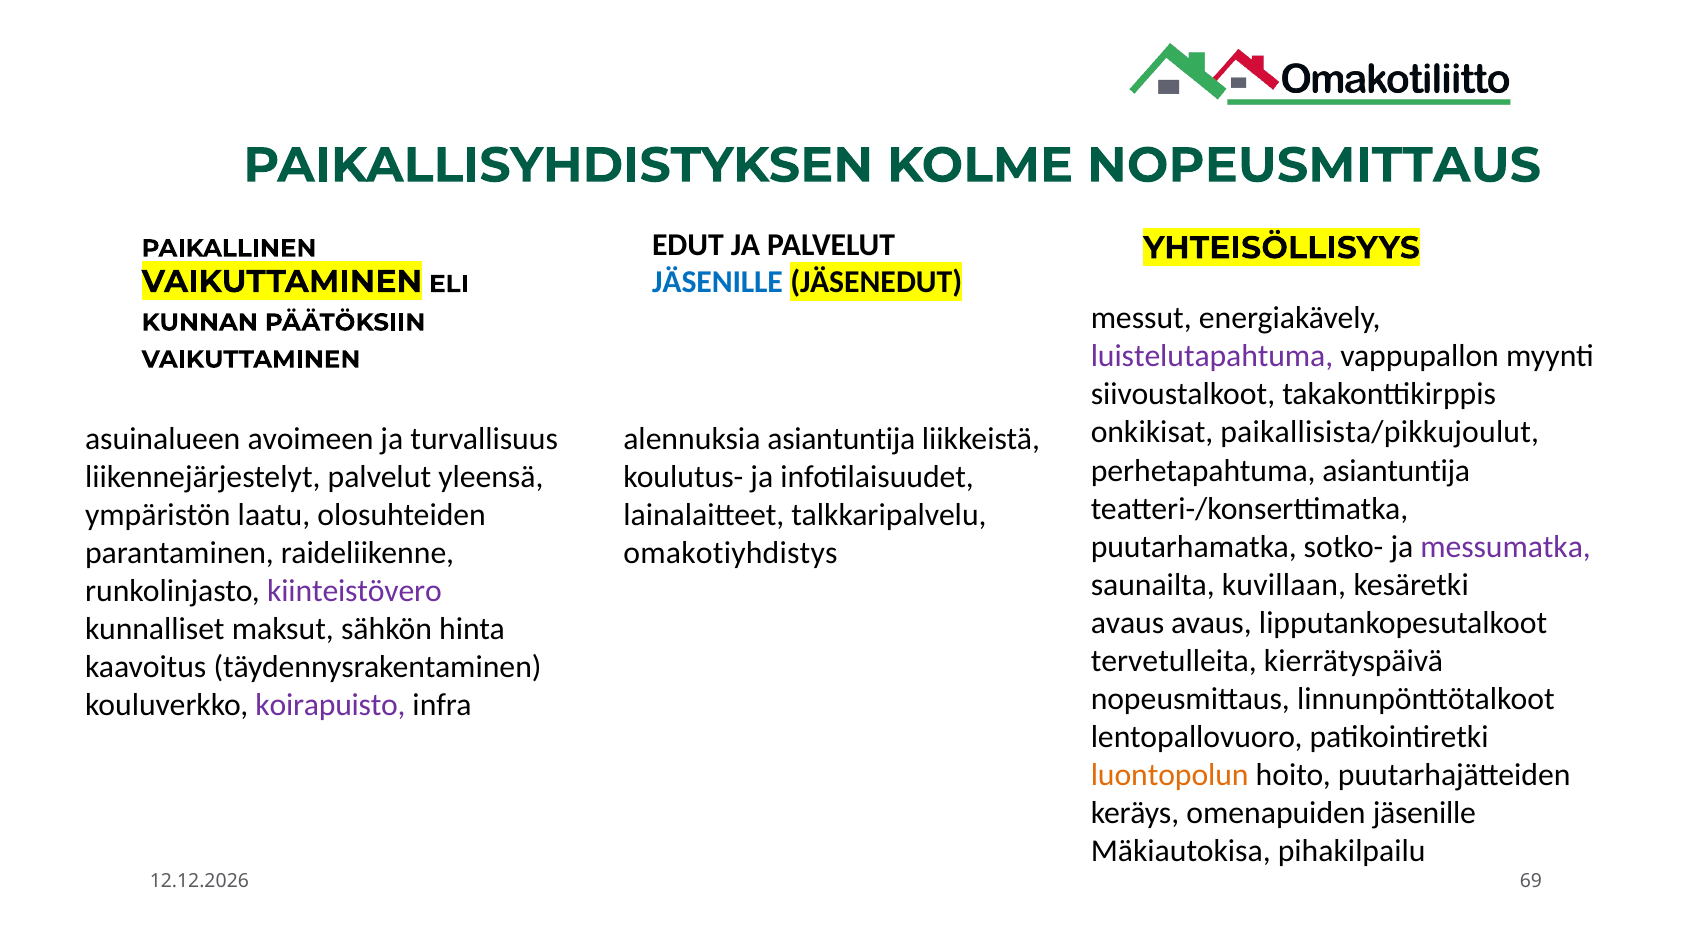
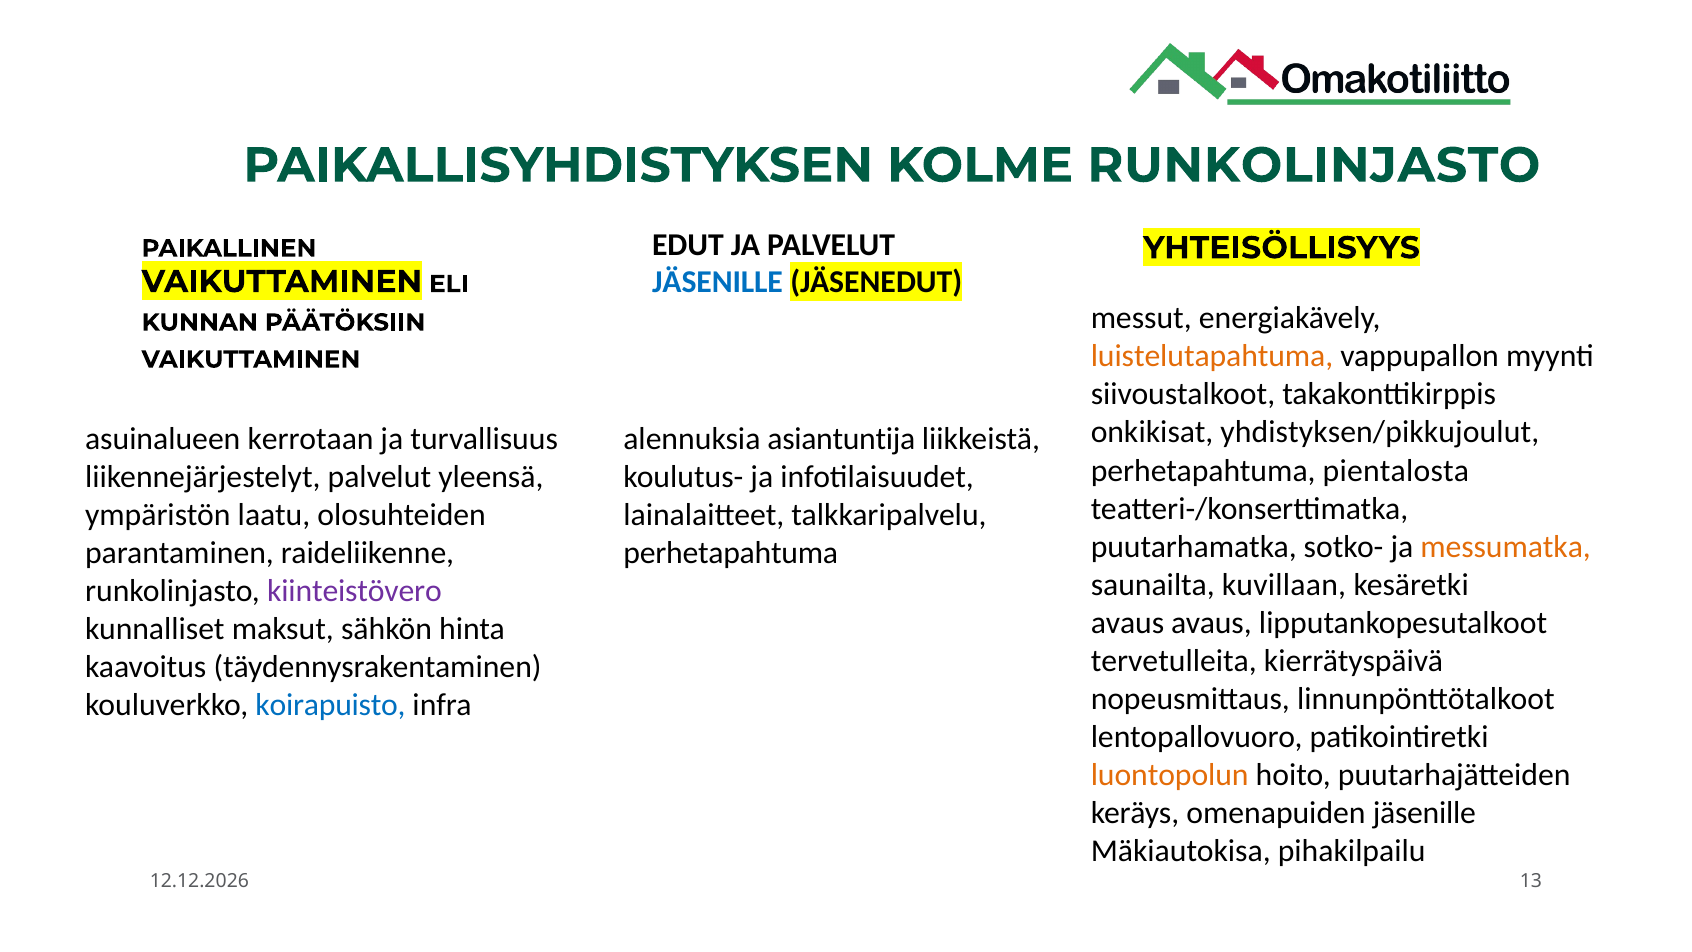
KOLME NOPEUSMITTAUS: NOPEUSMITTAUS -> RUNKOLINJASTO (1314, 165)
luistelutapahtuma colour: purple -> orange (1212, 356)
paikallisista/pikkujoulut: paikallisista/pikkujoulut -> yhdistyksen/pikkujoulut (1380, 432)
avoimeen: avoimeen -> kerrotaan (311, 439)
perhetapahtuma asiantuntija: asiantuntija -> pientalosta (1396, 470)
messumatka colour: purple -> orange (1506, 547)
omakotiyhdistys: omakotiyhdistys -> perhetapahtuma (731, 553)
koirapuisto colour: purple -> blue (331, 705)
69: 69 -> 13 (1531, 881)
